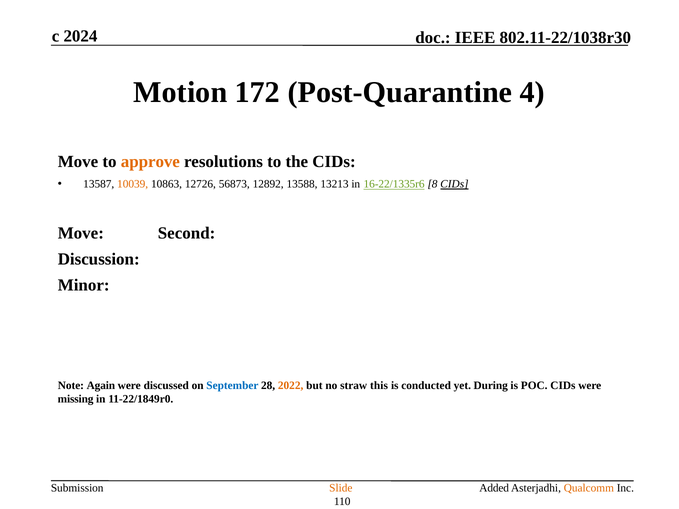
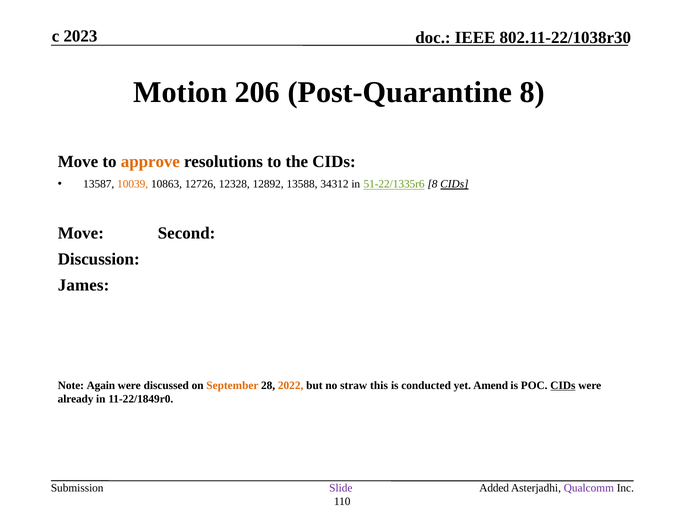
2024: 2024 -> 2023 (80, 36)
172: 172 -> 206 (257, 93)
Post-Quarantine 4: 4 -> 8 (532, 93)
56873: 56873 -> 12328 (234, 184)
13213: 13213 -> 34312 (335, 184)
16-22/1335r6: 16-22/1335r6 -> 51-22/1335r6 (394, 184)
Minor: Minor -> James (84, 285)
September colour: blue -> orange (232, 386)
During: During -> Amend (491, 386)
CIDs underline: none -> present (563, 386)
missing: missing -> already (76, 399)
Slide colour: orange -> purple (341, 488)
Qualcomm colour: orange -> purple (589, 488)
